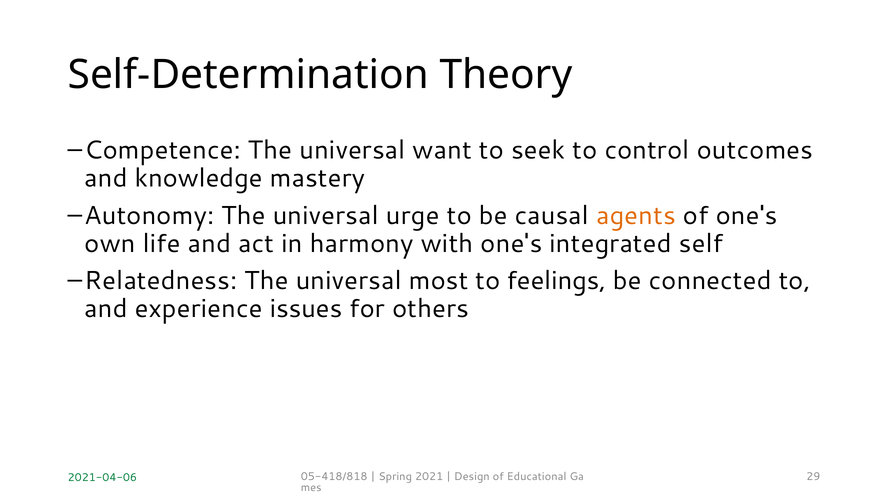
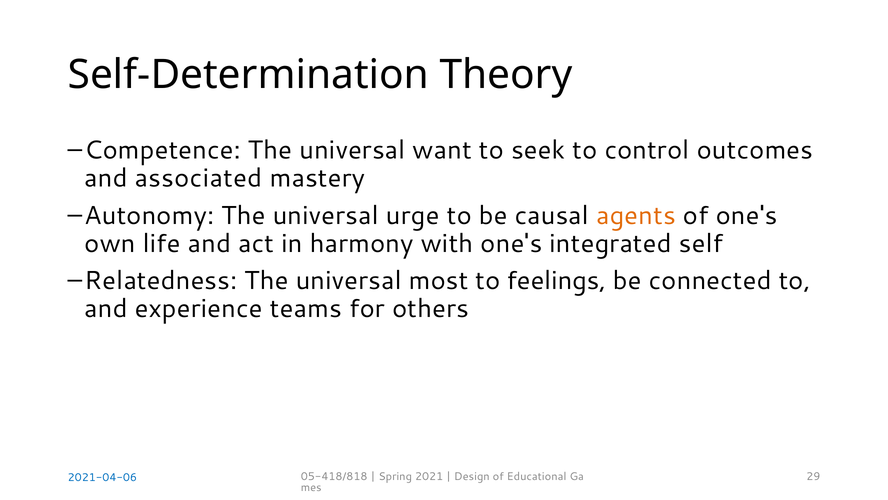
knowledge: knowledge -> associated (199, 178)
issues: issues -> teams (306, 309)
2021-04-06 colour: green -> blue (102, 477)
